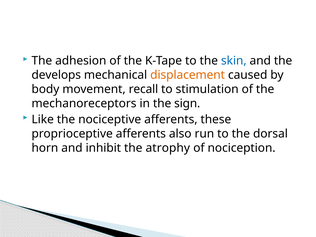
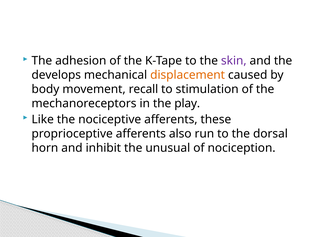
skin colour: blue -> purple (234, 61)
sign: sign -> play (187, 103)
atrophy: atrophy -> unusual (168, 148)
